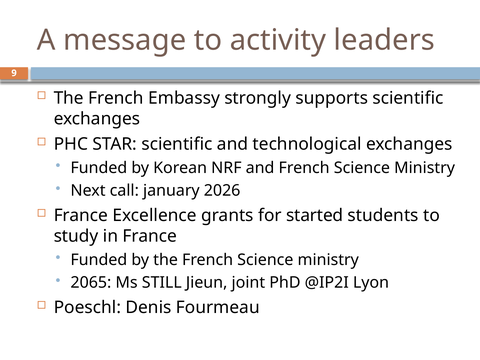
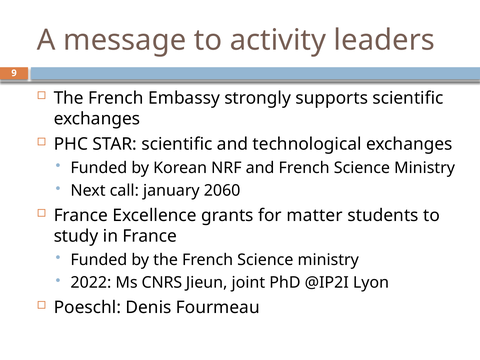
2026: 2026 -> 2060 (222, 191)
started: started -> matter (315, 215)
2065: 2065 -> 2022 (91, 283)
STILL: STILL -> CNRS (162, 283)
